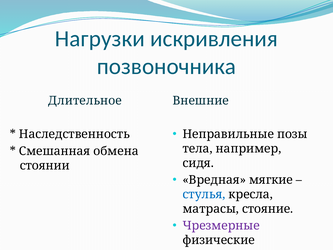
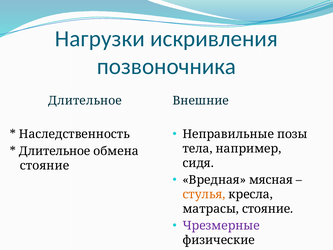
Смешанная: Смешанная -> Длительное (55, 151)
стоянии: стоянии -> стояние (45, 165)
мягкие: мягкие -> мясная (271, 180)
стулья colour: blue -> orange (204, 194)
